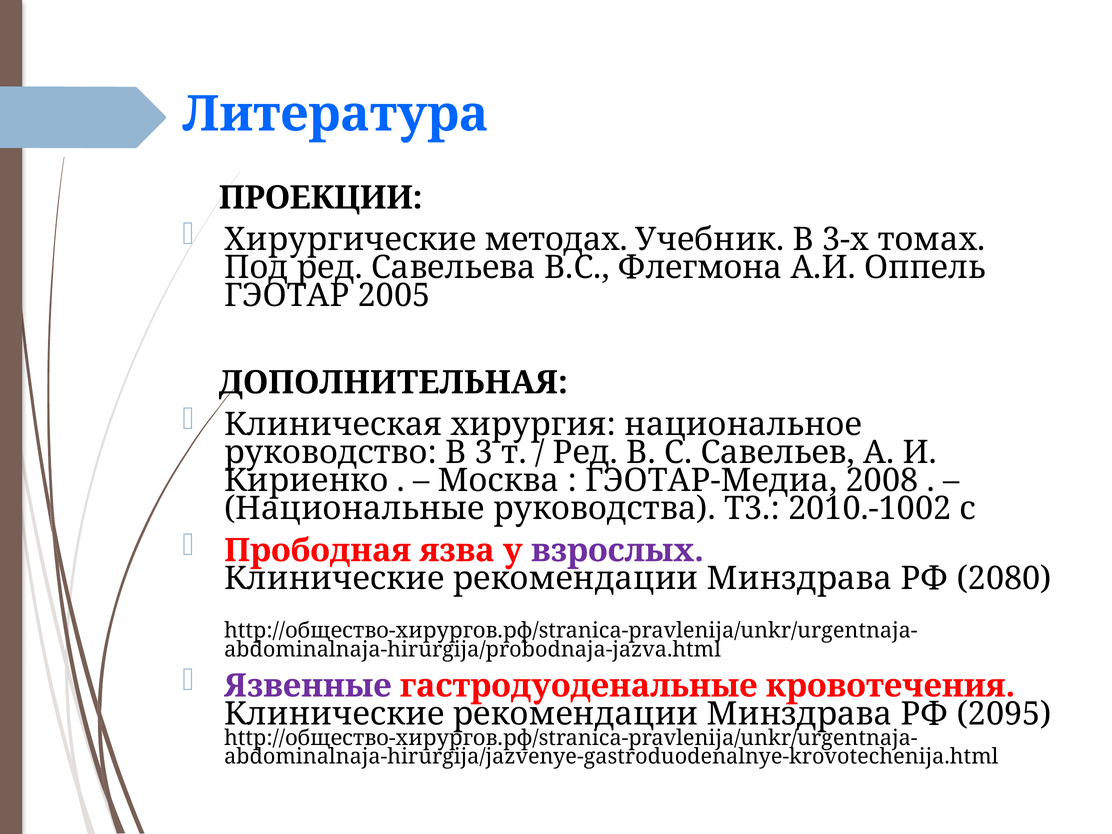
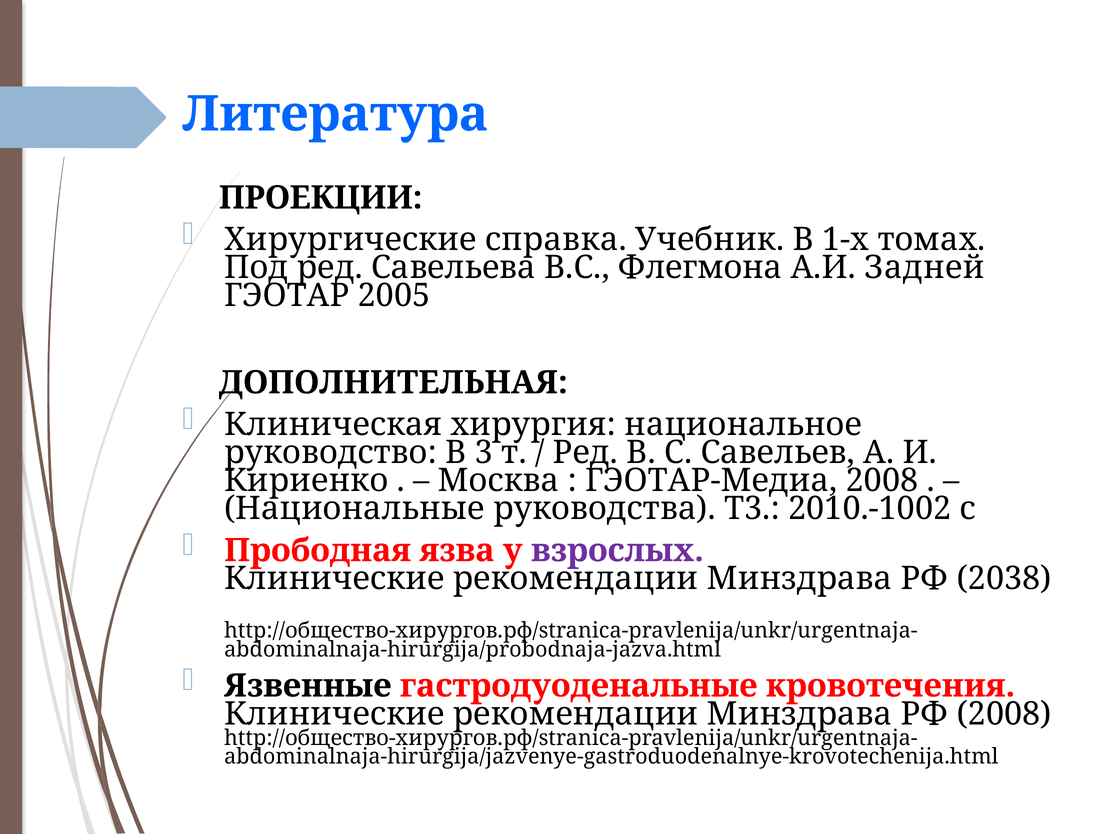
методах: методах -> справка (556, 240)
3-х: 3-х -> 1-х (846, 240)
Оппель: Оппель -> Задней (925, 268)
2080: 2080 -> 2038 (1004, 579)
Язвенные colour: purple -> black (308, 686)
РФ 2095: 2095 -> 2008 (1004, 714)
